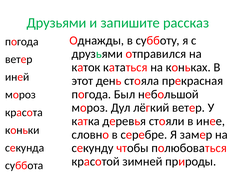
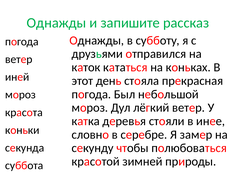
Друзьями: Друзьями -> Однажды (56, 23)
